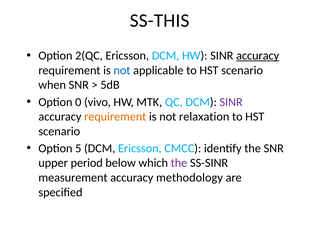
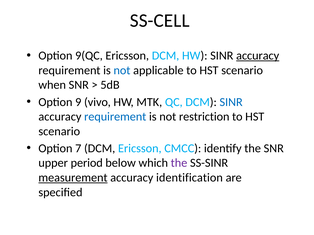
SS-THIS: SS-THIS -> SS-CELL (160, 21)
2(QC: 2(QC -> 9(QC (89, 56)
0: 0 -> 9 (78, 102)
SINR colour: purple -> blue (231, 102)
requirement colour: orange -> blue (115, 117)
relaxation: relaxation -> restriction (204, 117)
5: 5 -> 7 (78, 149)
measurement underline: none -> present (73, 178)
methodology: methodology -> identification (189, 178)
